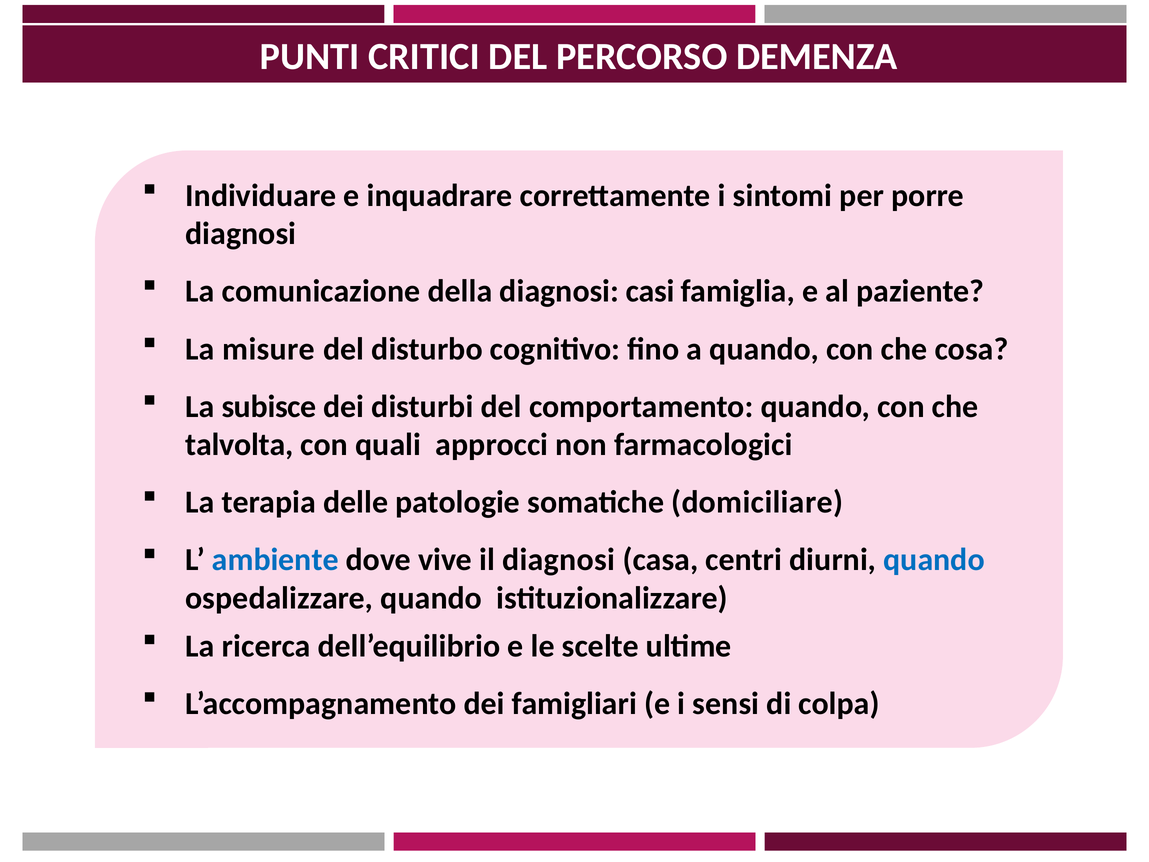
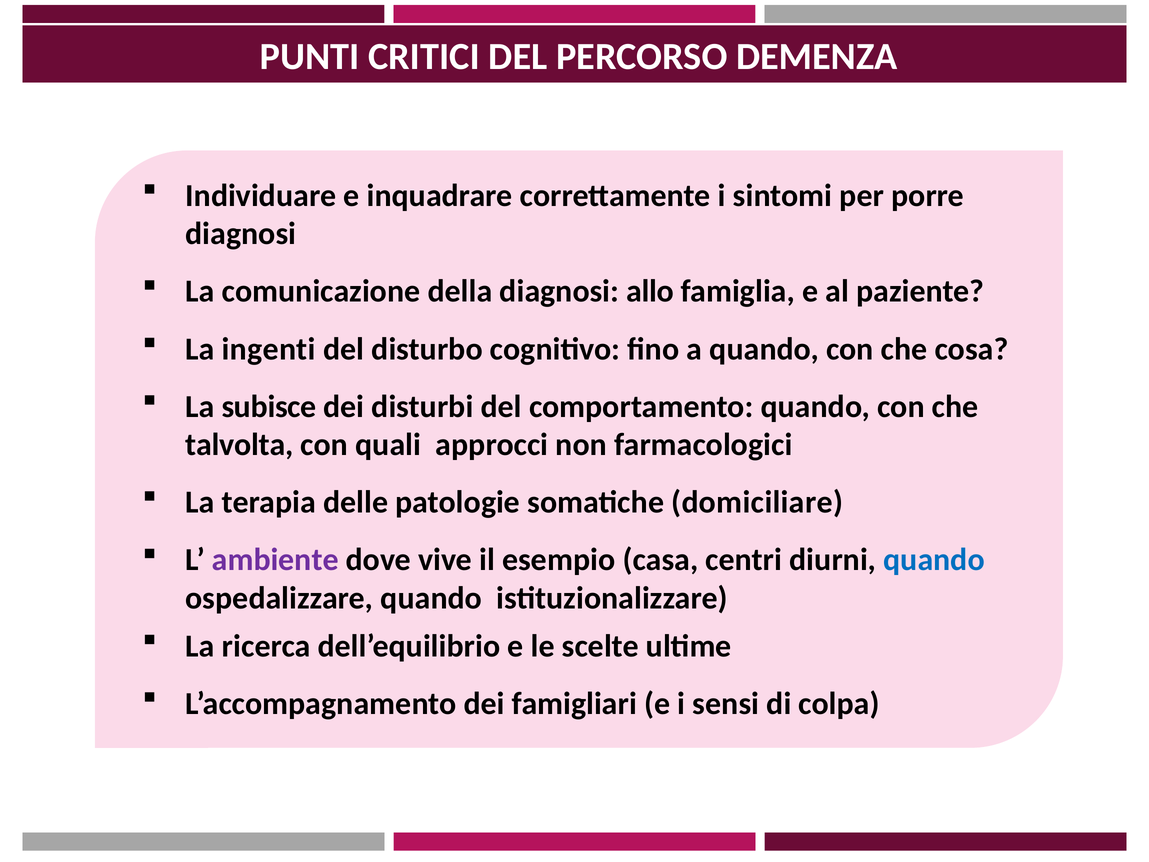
casi: casi -> allo (650, 291)
misure: misure -> ingenti (269, 349)
ambiente colour: blue -> purple (275, 560)
il diagnosi: diagnosi -> esempio (559, 560)
